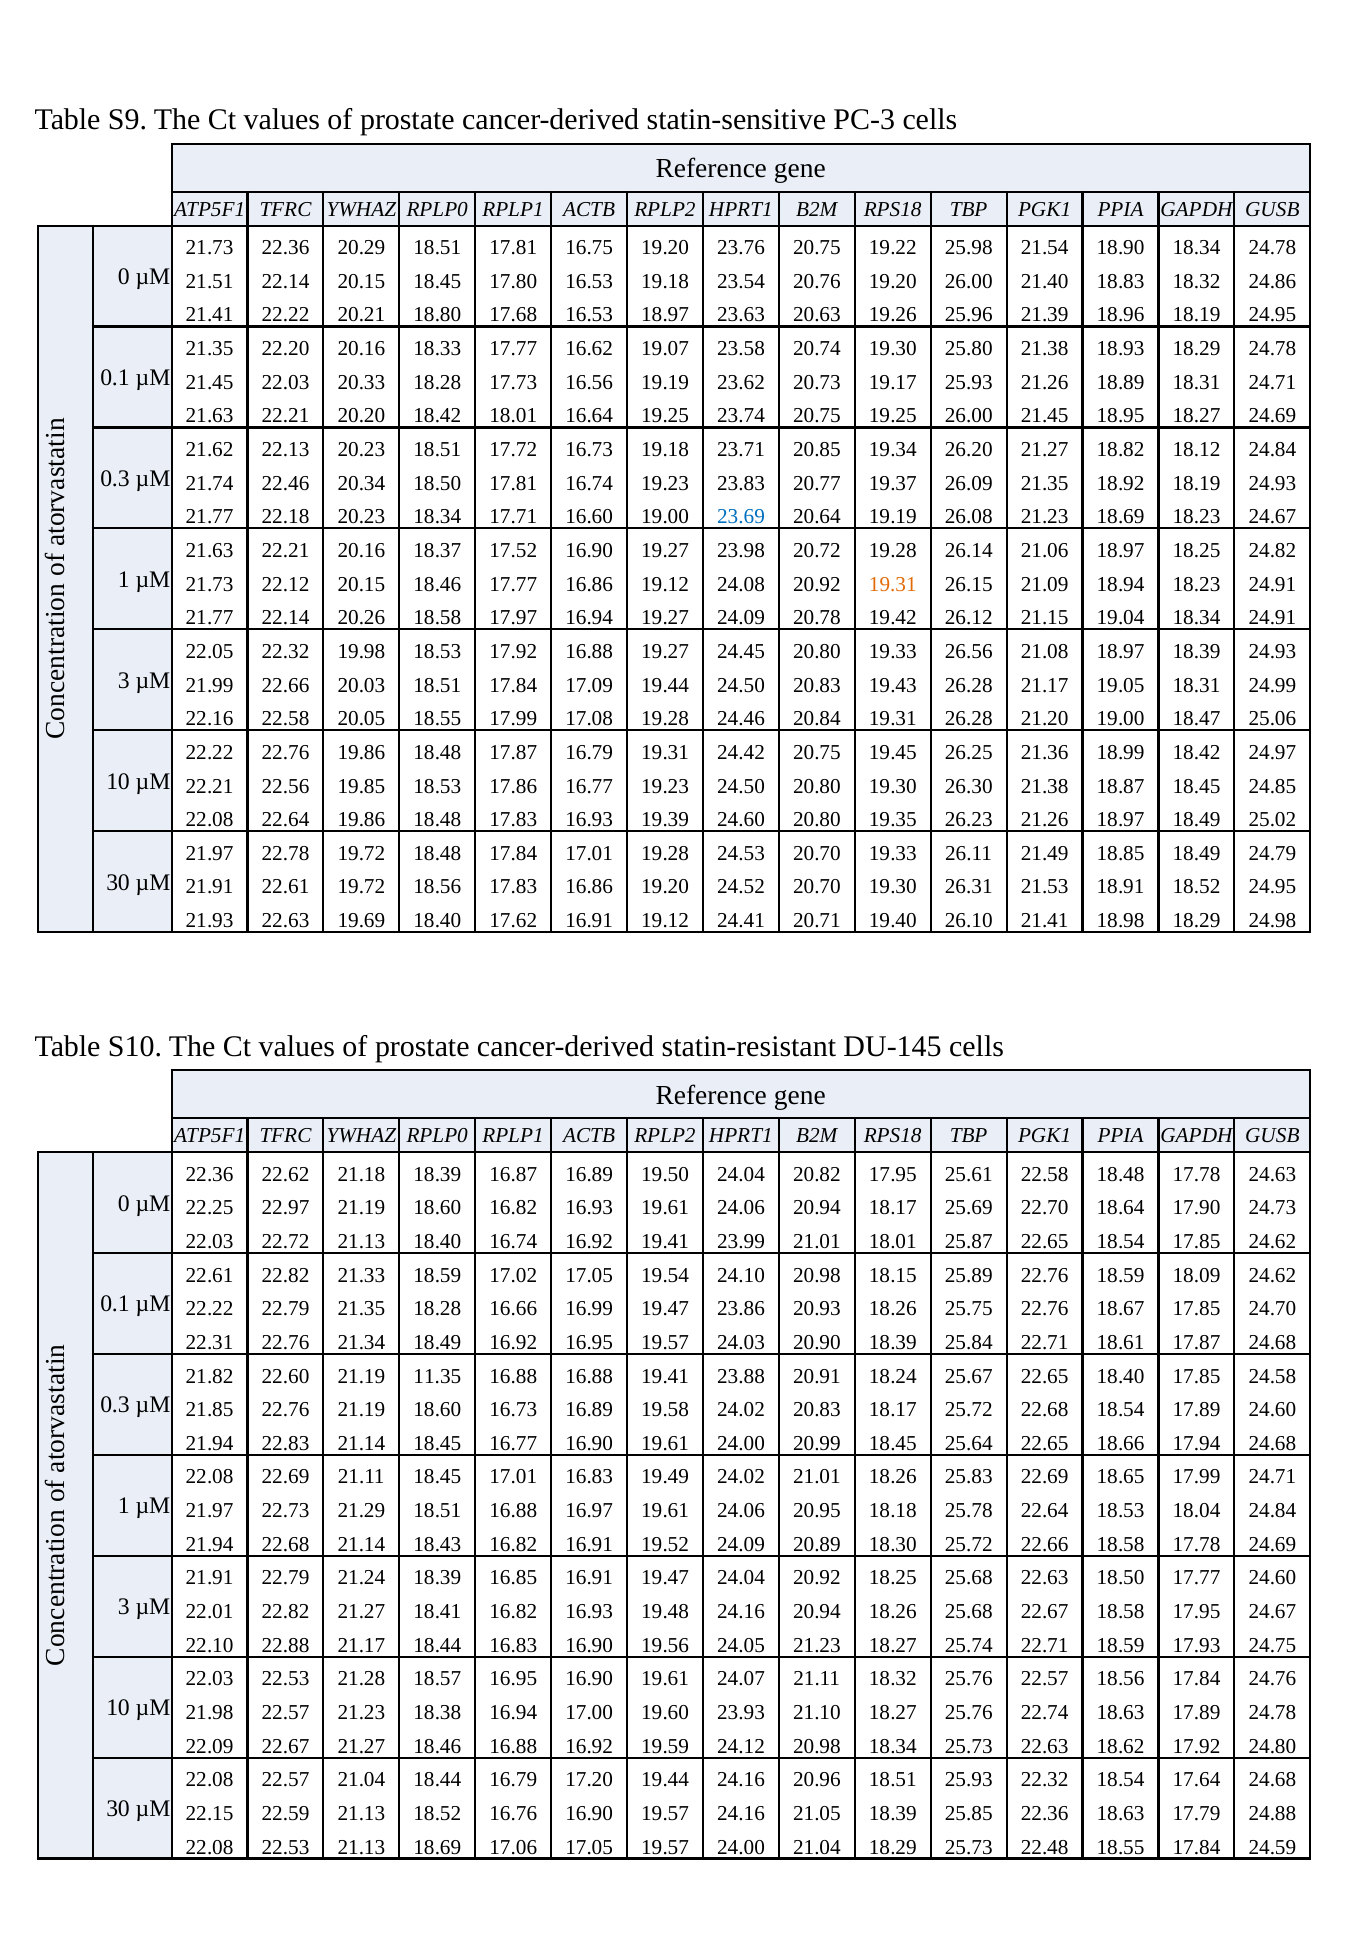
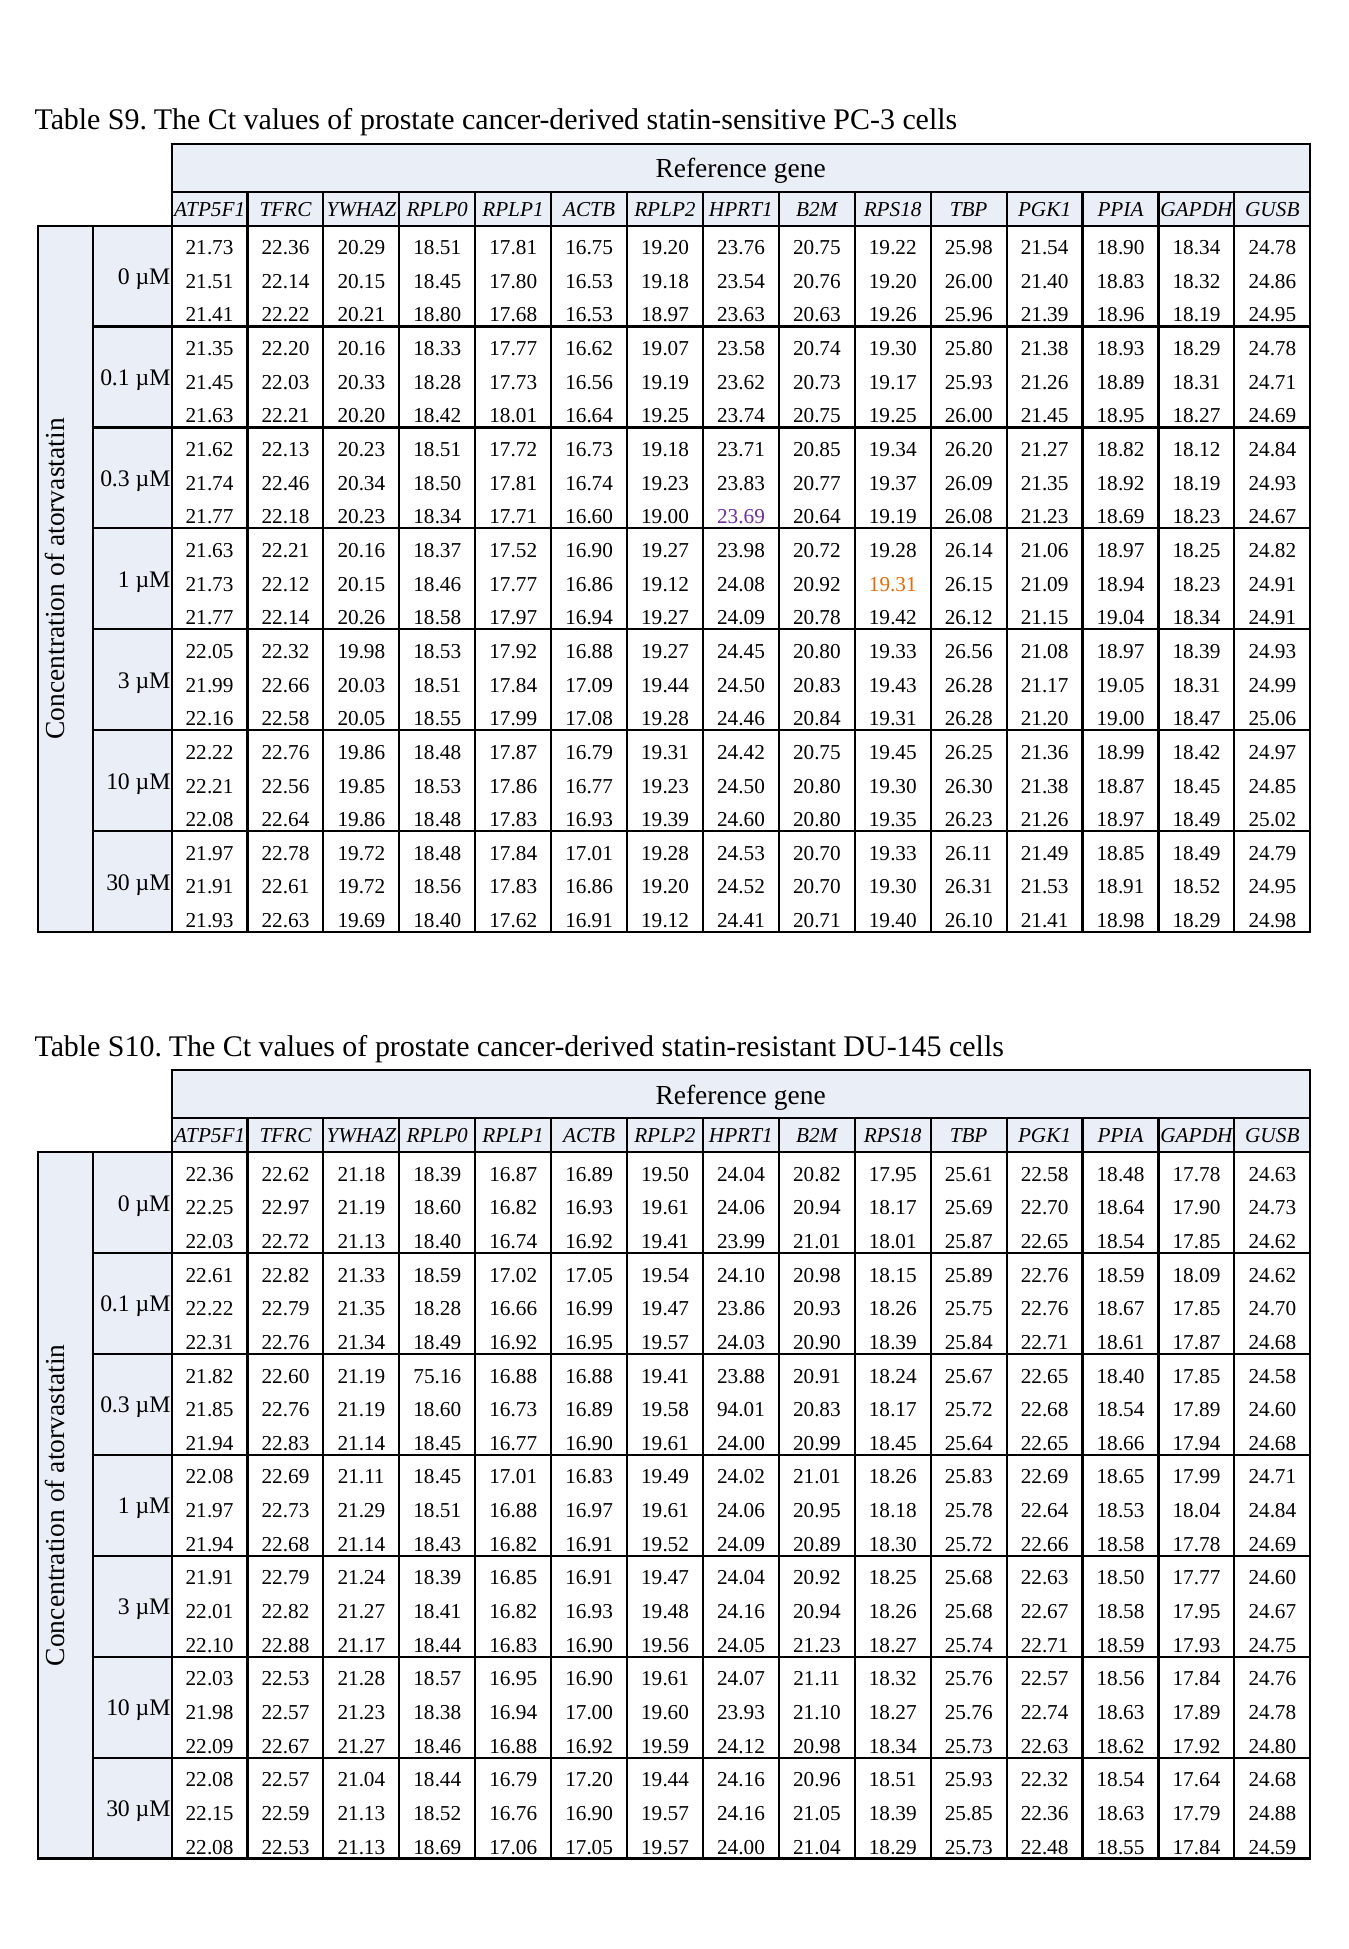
23.69 colour: blue -> purple (741, 517)
11.35: 11.35 -> 75.16 (437, 1376)
19.58 24.02: 24.02 -> 94.01 (741, 1409)
